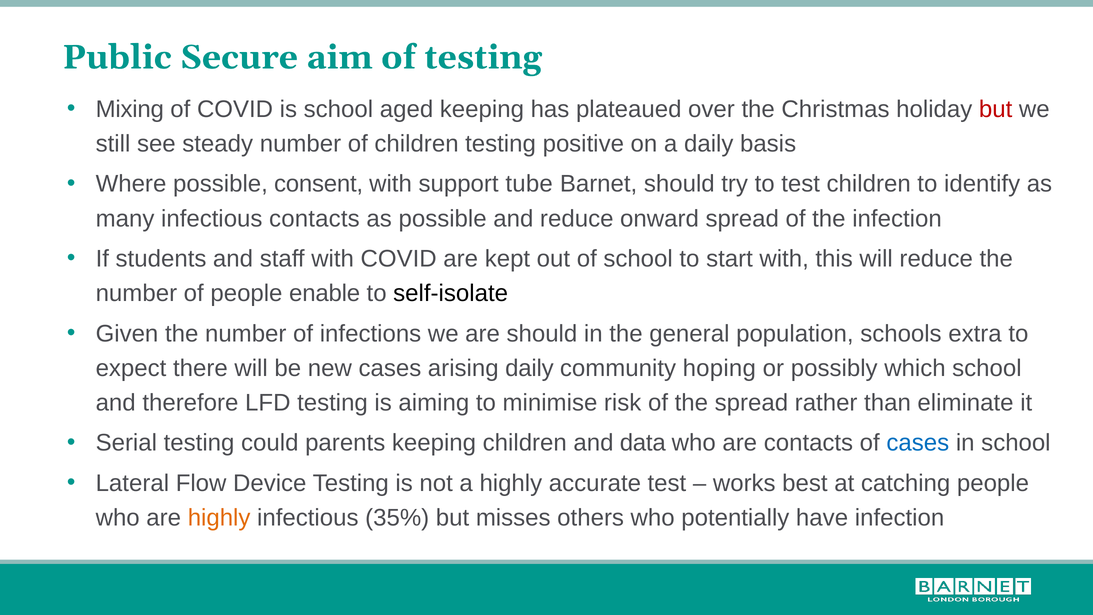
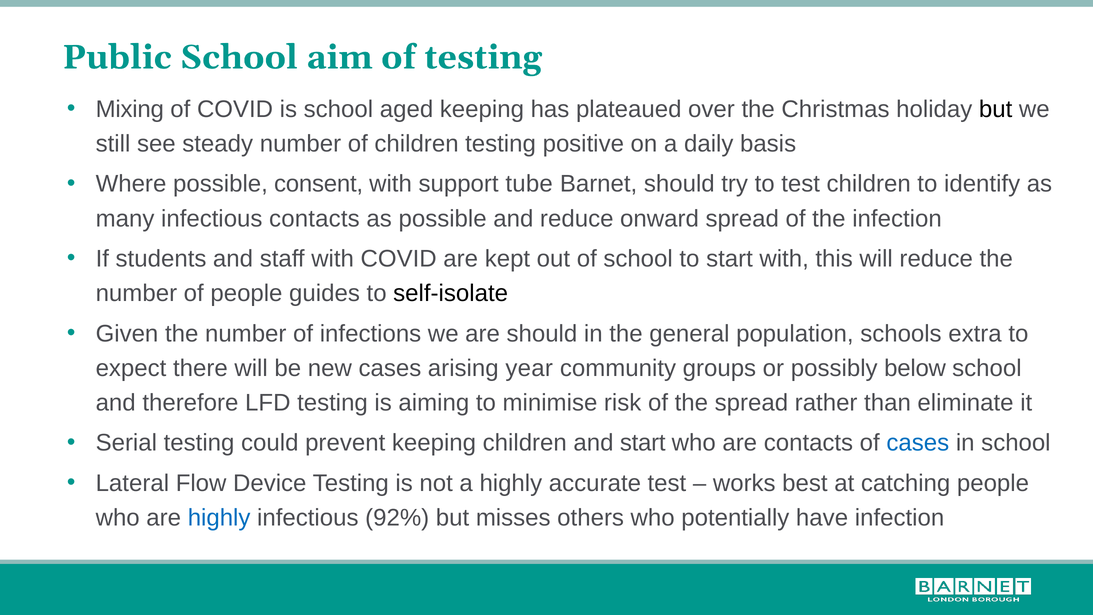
Public Secure: Secure -> School (239, 57)
but colour: red -> black (996, 109)
enable: enable -> guides (325, 293)
arising daily: daily -> year (529, 368)
hoping: hoping -> groups (719, 368)
which: which -> below (915, 368)
parents: parents -> prevent (345, 443)
and data: data -> start (643, 443)
highly colour: orange -> blue (219, 518)
35%: 35% -> 92% (397, 518)
